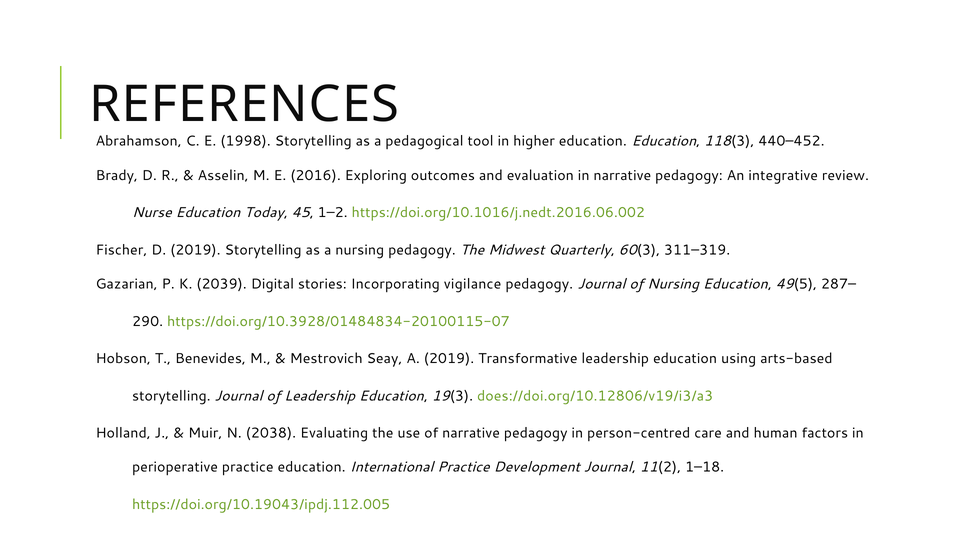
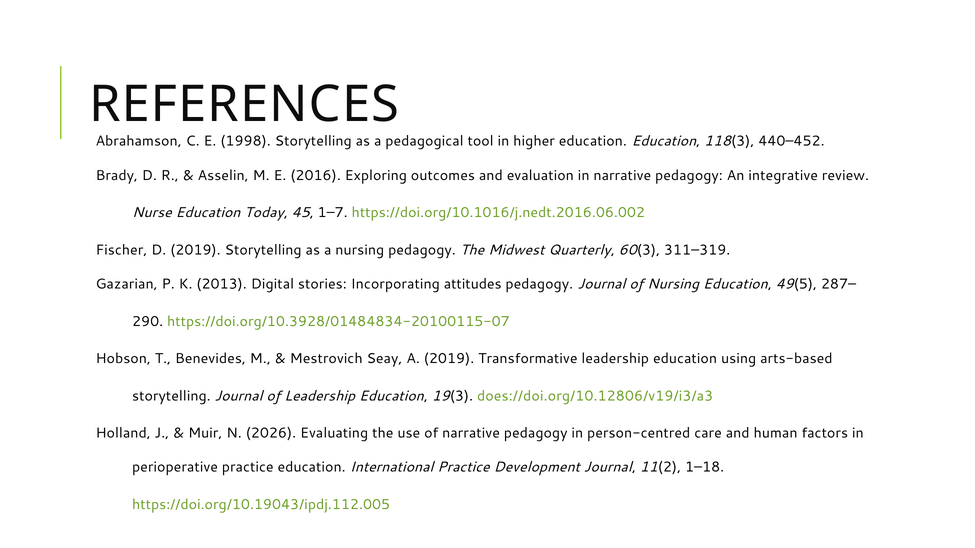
1–2: 1–2 -> 1–7 (333, 213)
2039: 2039 -> 2013 (222, 284)
vigilance: vigilance -> attitudes (473, 284)
2038: 2038 -> 2026 (271, 434)
